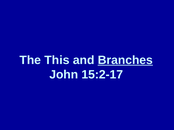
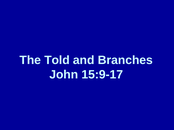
This: This -> Told (57, 60)
Branches underline: present -> none (125, 60)
15:2-17: 15:2-17 -> 15:9-17 (102, 75)
